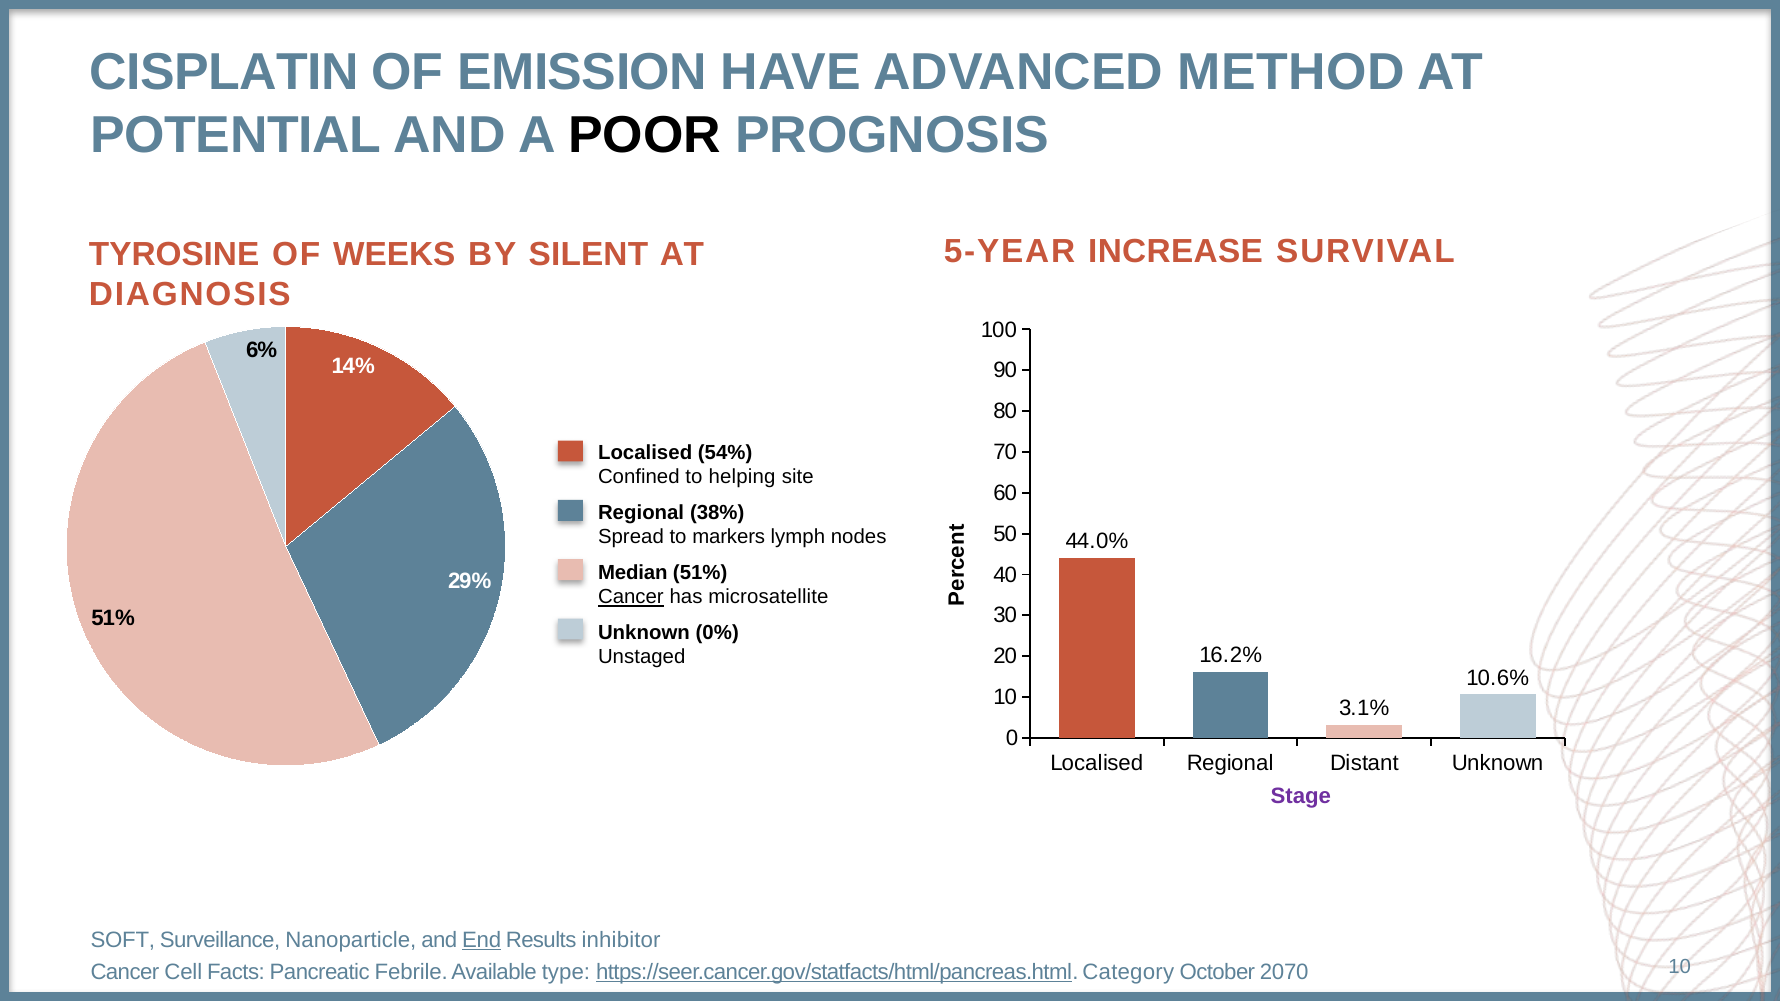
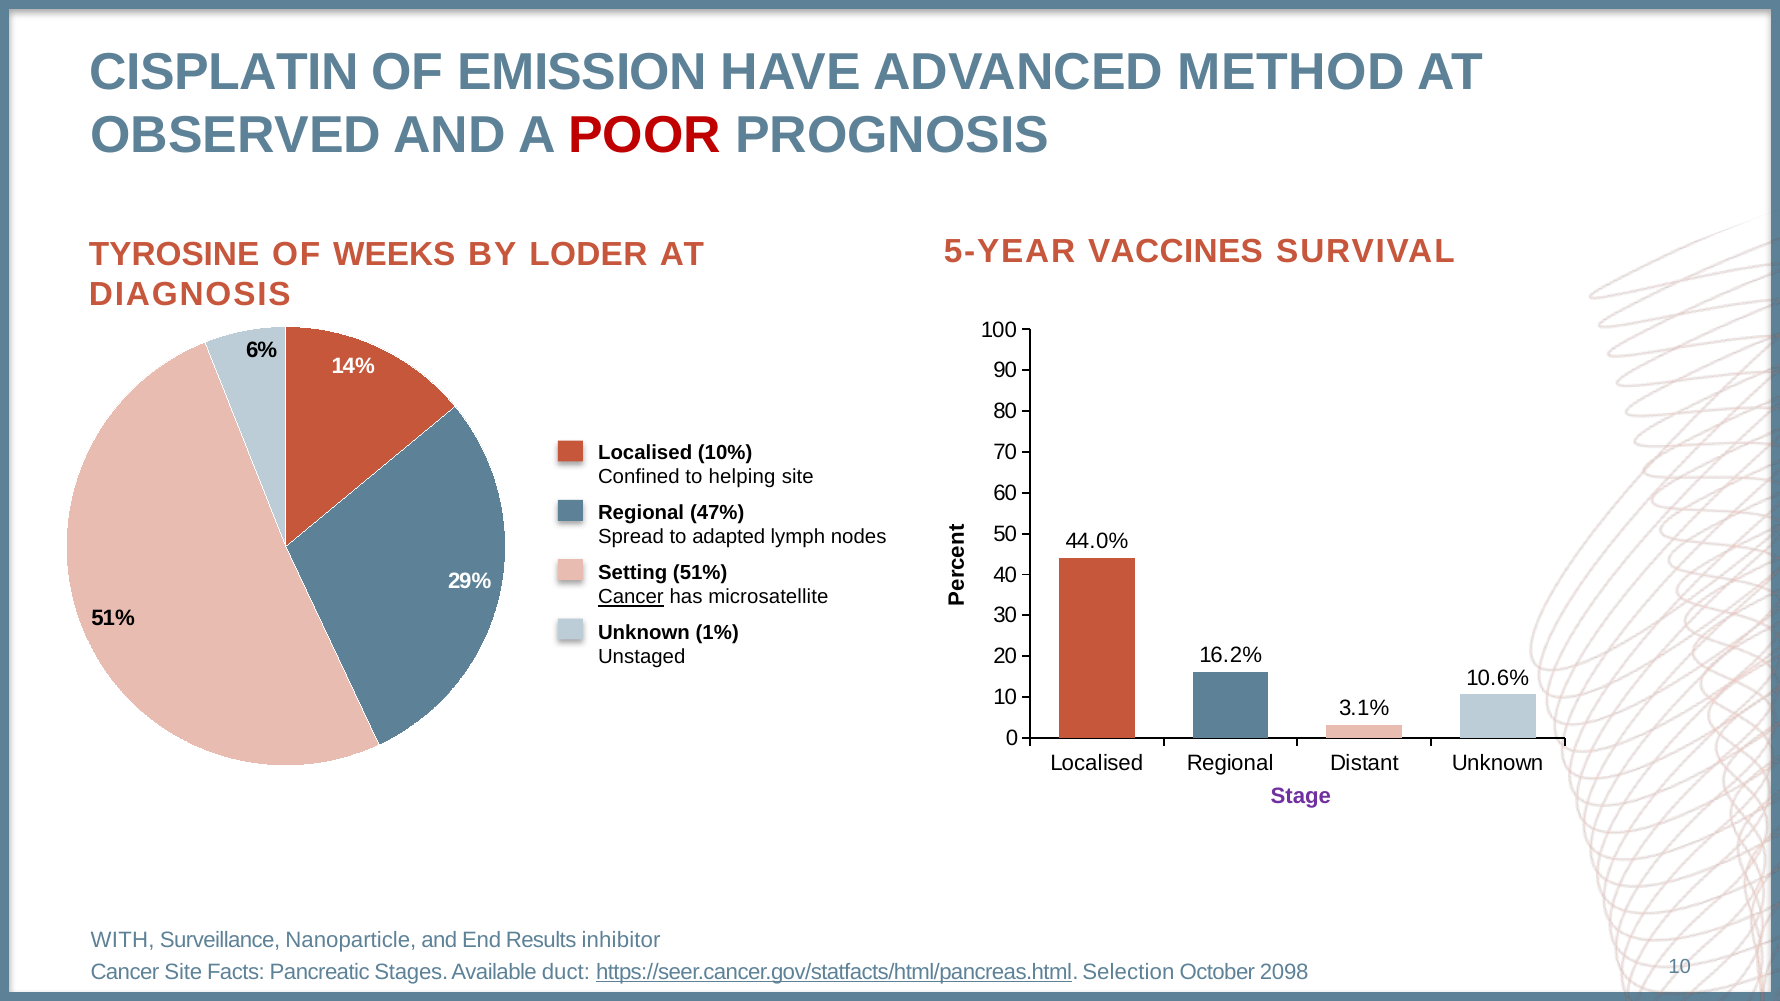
POTENTIAL: POTENTIAL -> OBSERVED (236, 135)
POOR colour: black -> red (645, 135)
INCREASE: INCREASE -> VACCINES (1176, 252)
SILENT: SILENT -> LODER (588, 255)
54%: 54% -> 10% (725, 453)
38%: 38% -> 47% (717, 513)
markers: markers -> adapted (729, 537)
Median: Median -> Setting (633, 573)
0%: 0% -> 1% (717, 633)
SOFT: SOFT -> WITH (123, 940)
End underline: present -> none (482, 940)
Cancer Cell: Cell -> Site (183, 972)
Febrile: Febrile -> Stages (411, 972)
type: type -> duct (566, 972)
Category: Category -> Selection (1128, 972)
2070: 2070 -> 2098 (1284, 972)
